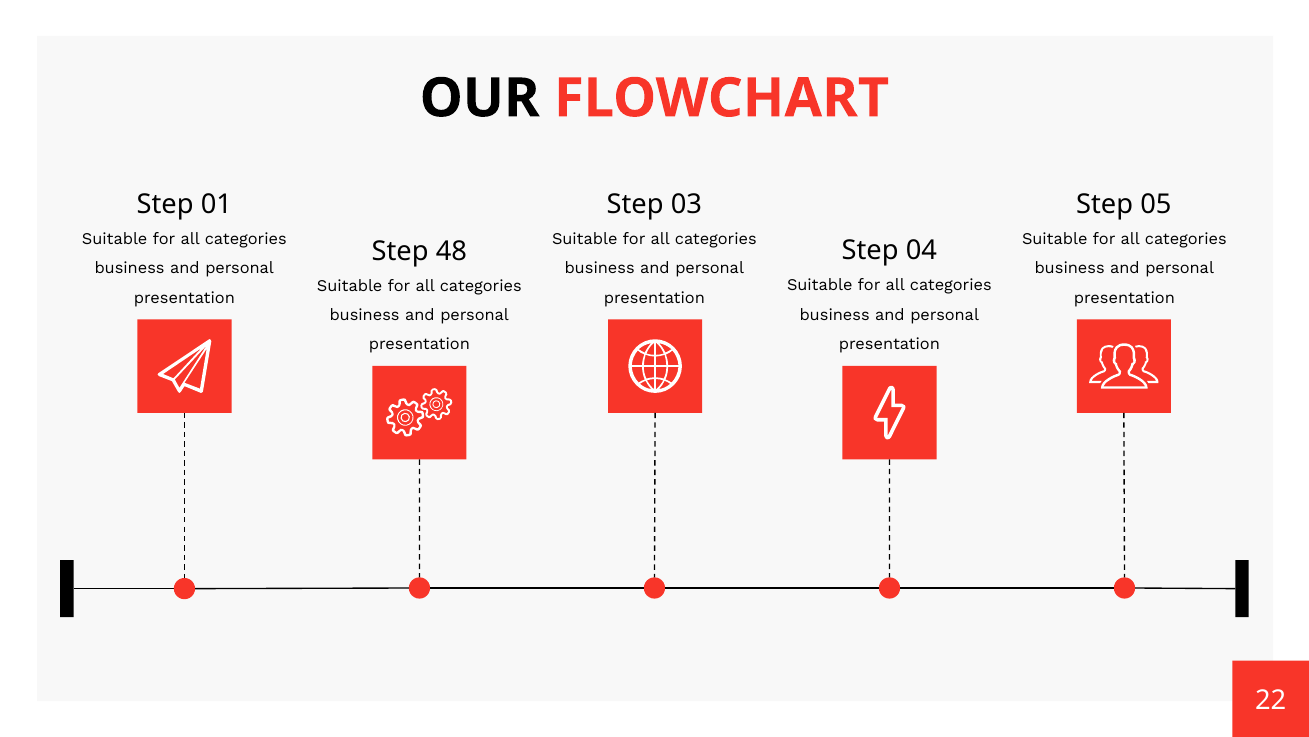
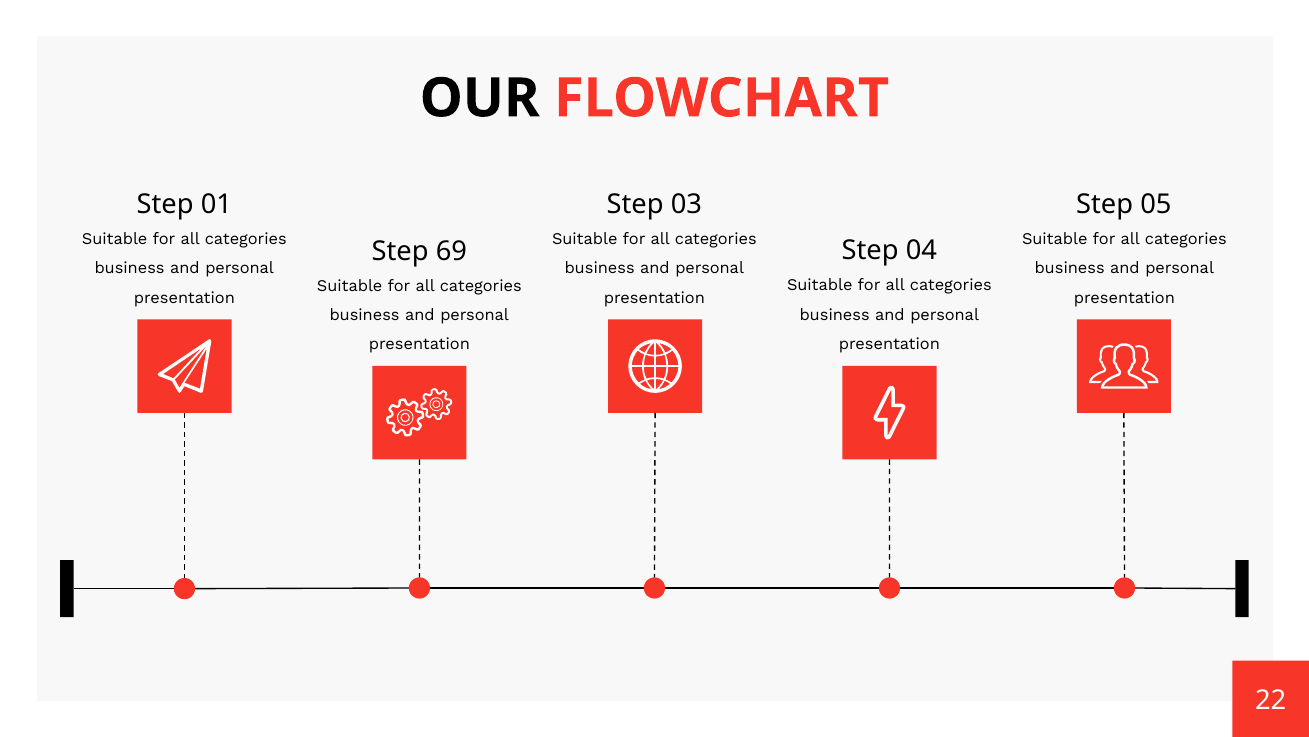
48: 48 -> 69 (451, 251)
